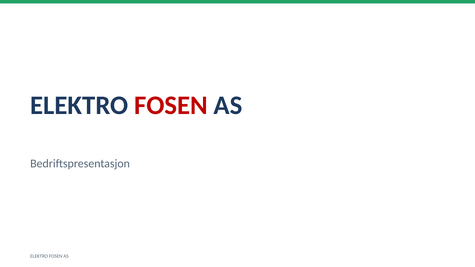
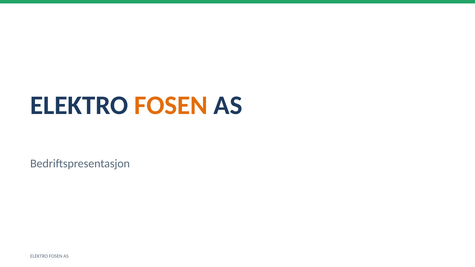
FOSEN colour: red -> orange (171, 105)
